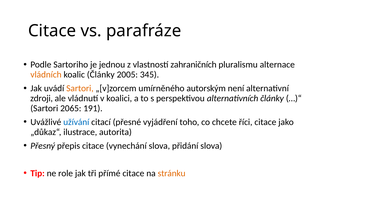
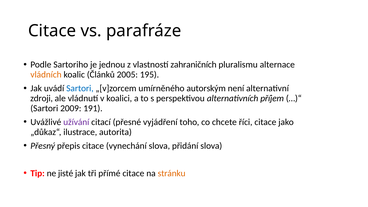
koalic Články: Články -> Článků (101, 75)
345: 345 -> 195 (149, 75)
Sartori colour: orange -> blue (80, 88)
alternativních články: články -> příjem (272, 98)
2065: 2065 -> 2009 (71, 108)
užívání colour: blue -> purple (76, 122)
role: role -> jisté (66, 173)
